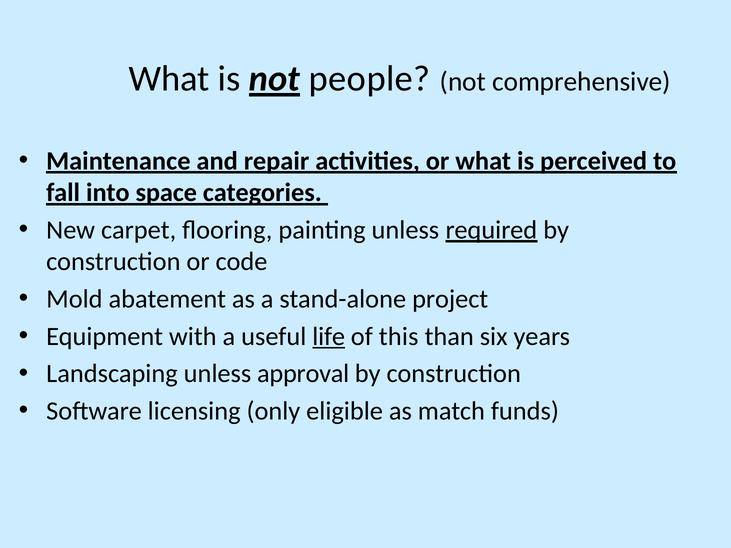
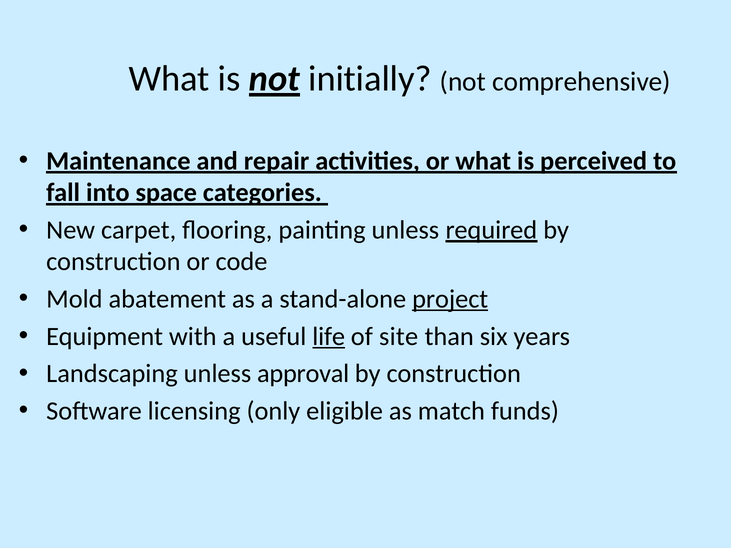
people: people -> initially (370, 79)
project underline: none -> present (450, 299)
this: this -> site (399, 337)
